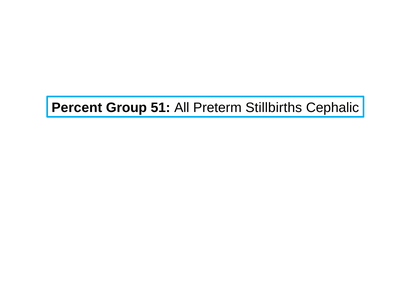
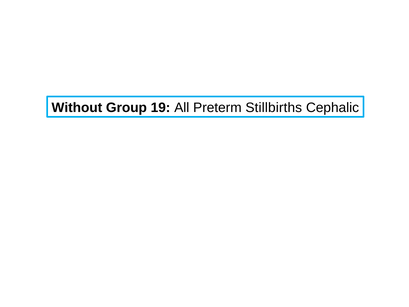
Percent: Percent -> Without (77, 107)
51: 51 -> 19 (161, 107)
